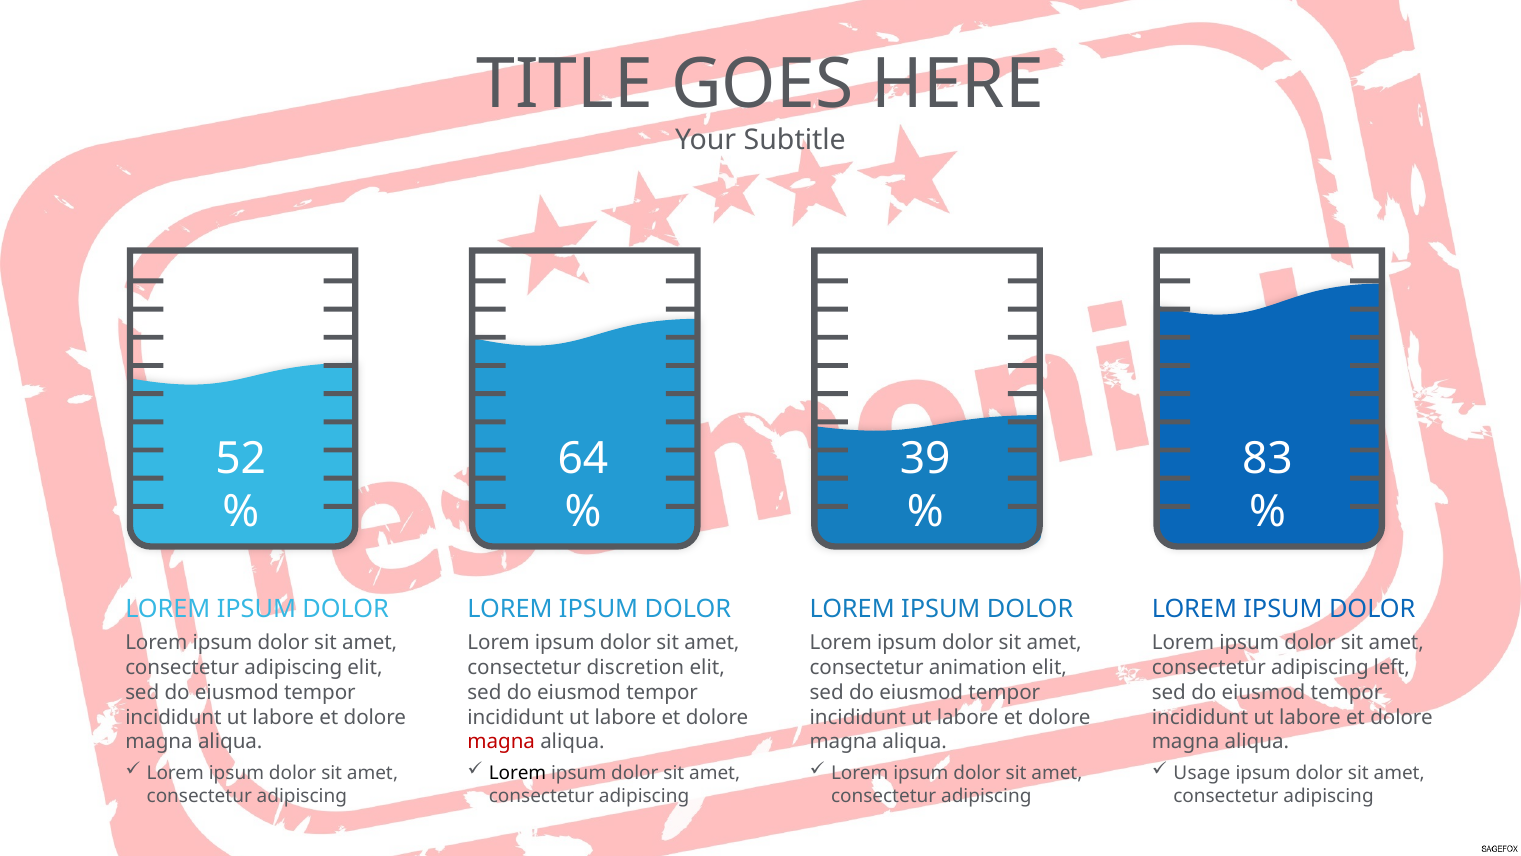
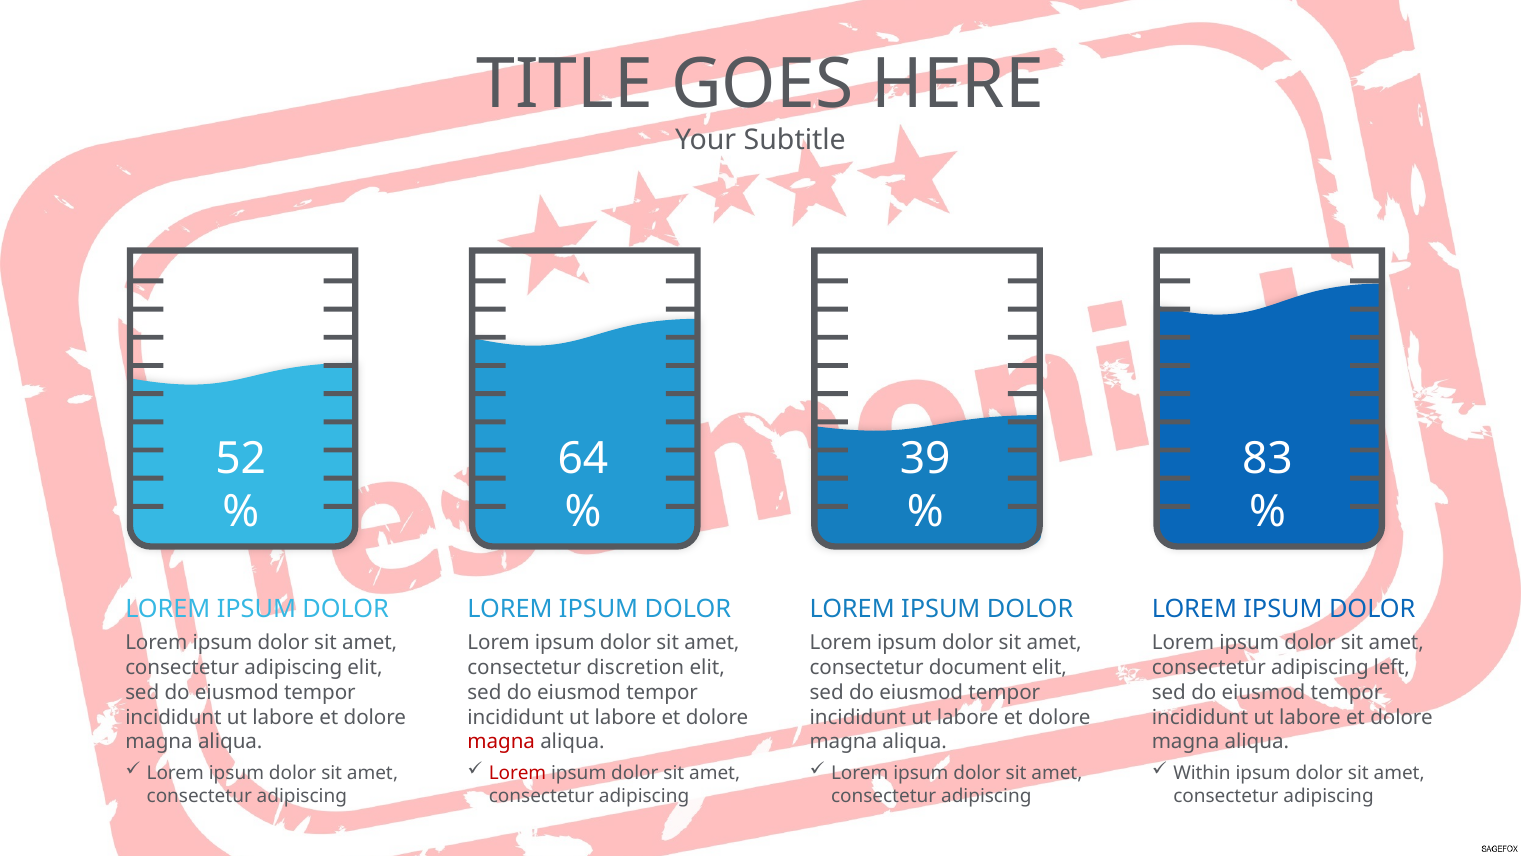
animation: animation -> document (978, 667)
Lorem colour: black -> red (518, 773)
Usage: Usage -> Within (1202, 773)
